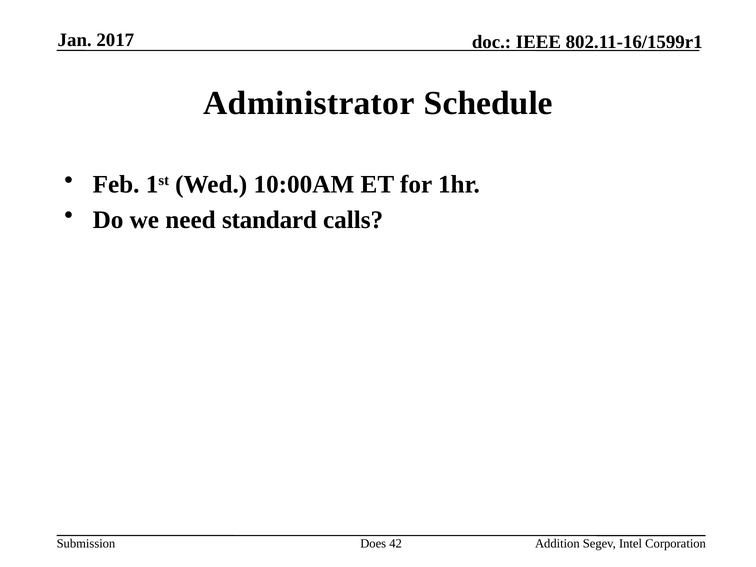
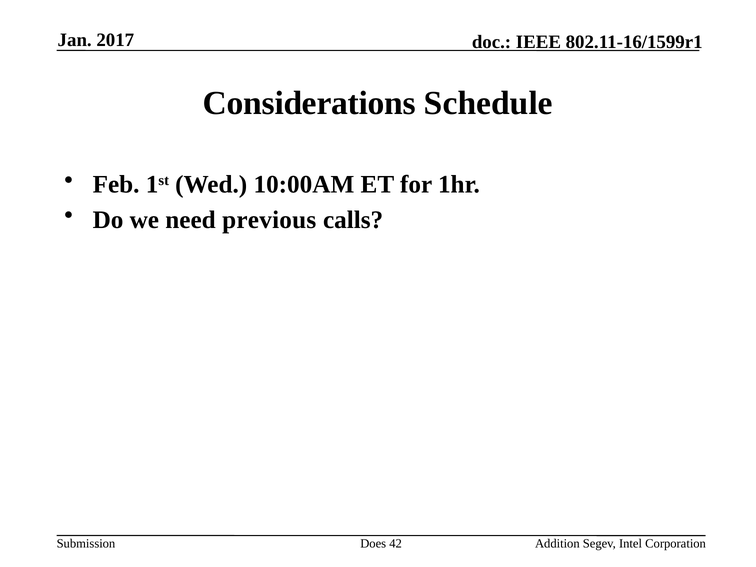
Administrator: Administrator -> Considerations (309, 103)
standard: standard -> previous (269, 220)
